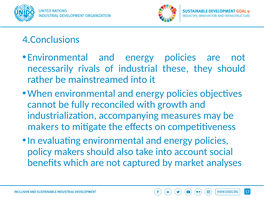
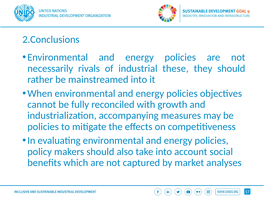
4.Conclusions: 4.Conclusions -> 2.Conclusions (51, 40)
makers: makers -> policies (43, 127)
